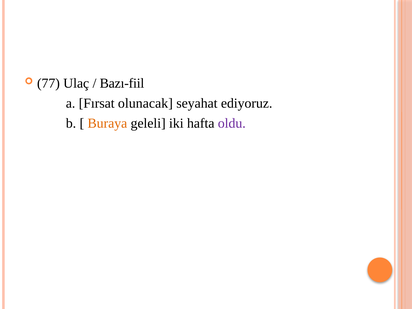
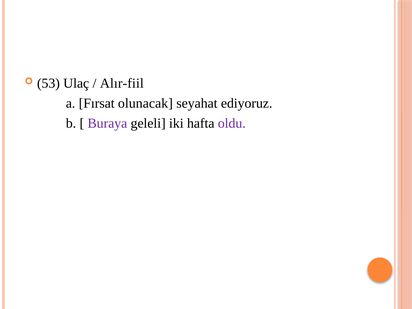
77: 77 -> 53 (48, 83)
Bazı-fiil: Bazı-fiil -> Alır-fiil (122, 83)
Buraya colour: orange -> purple (107, 123)
